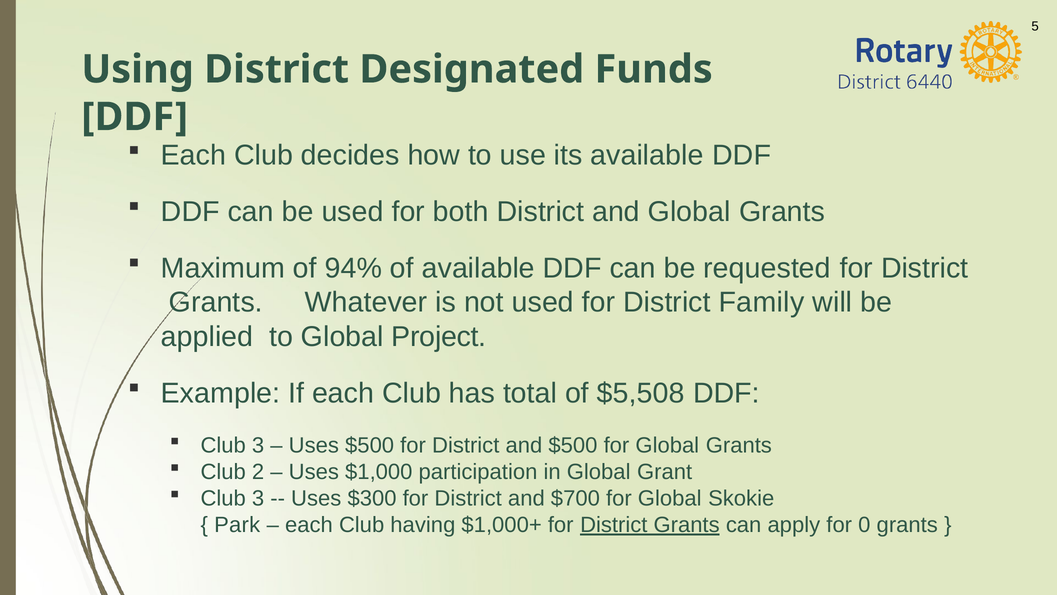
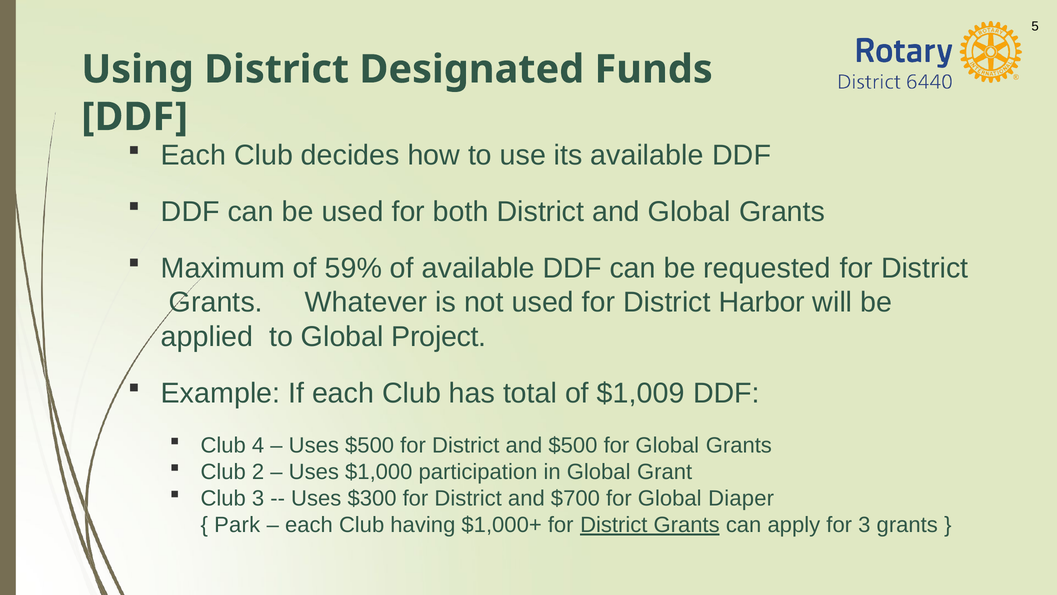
94%: 94% -> 59% (353, 268)
Family: Family -> Harbor (762, 302)
$5,508: $5,508 -> $1,009 (641, 393)
3: 3 -> 4 (258, 445)
Skokie: Skokie -> Diaper (741, 498)
for 0: 0 -> 3 (864, 524)
